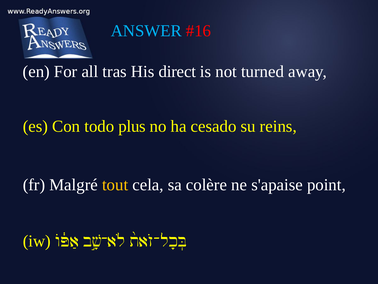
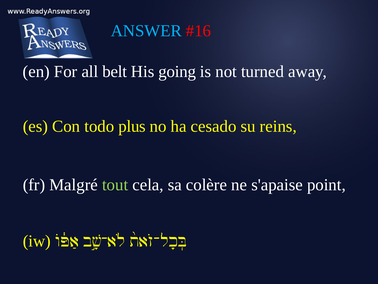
tras: tras -> belt (115, 71)
direct: direct -> going (177, 71)
tout colour: yellow -> light green (115, 184)
